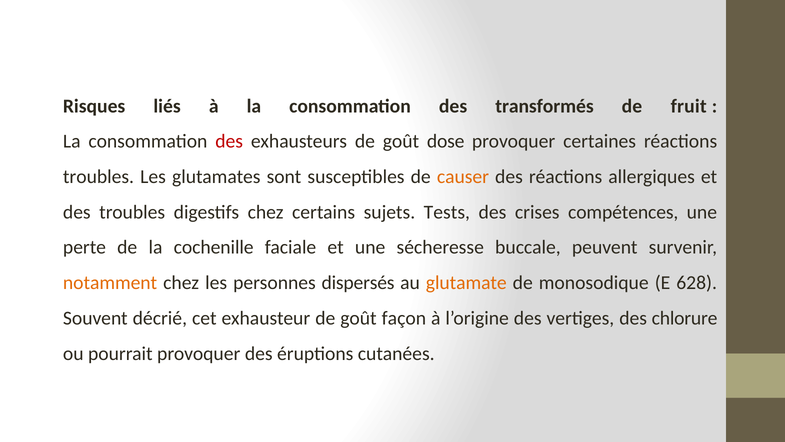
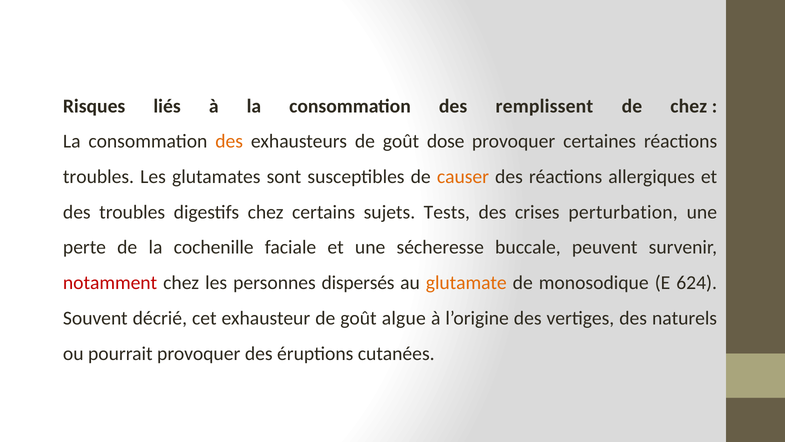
transformés: transformés -> remplissent (544, 106)
de fruit: fruit -> chez (689, 106)
des colour: red -> orange (229, 141)
compétences: compétences -> perturbation (623, 212)
notamment colour: orange -> red (110, 283)
628: 628 -> 624 (697, 283)
façon: façon -> algue (404, 318)
chlorure: chlorure -> naturels (685, 318)
